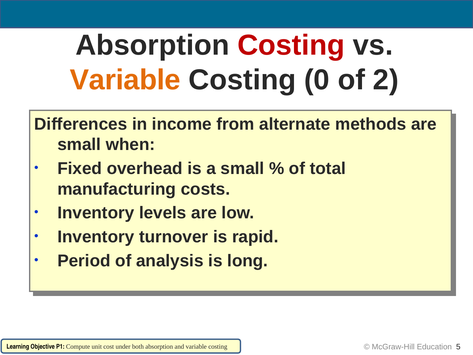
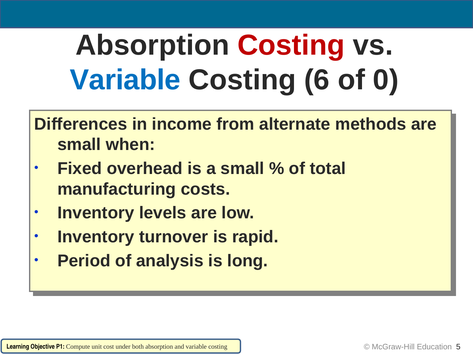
Variable colour: orange -> blue (125, 80)
0: 0 -> 6 (317, 80)
2: 2 -> 0 (386, 80)
